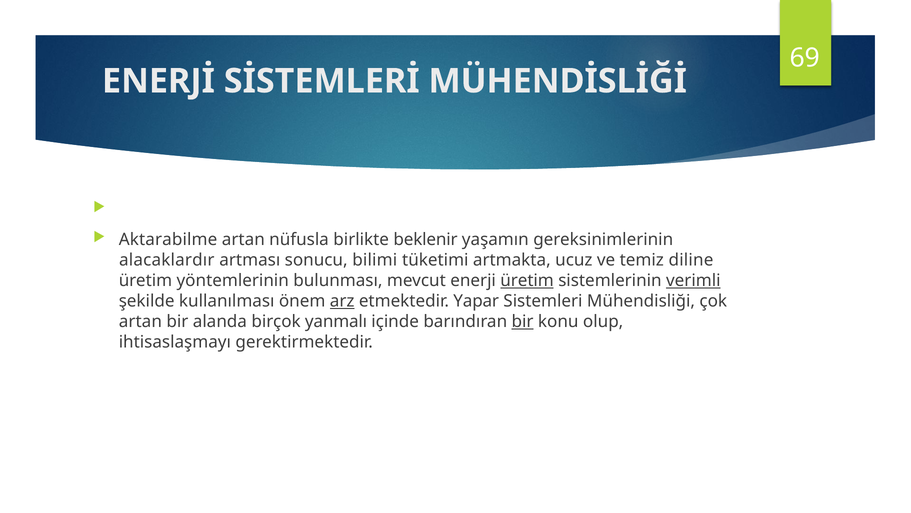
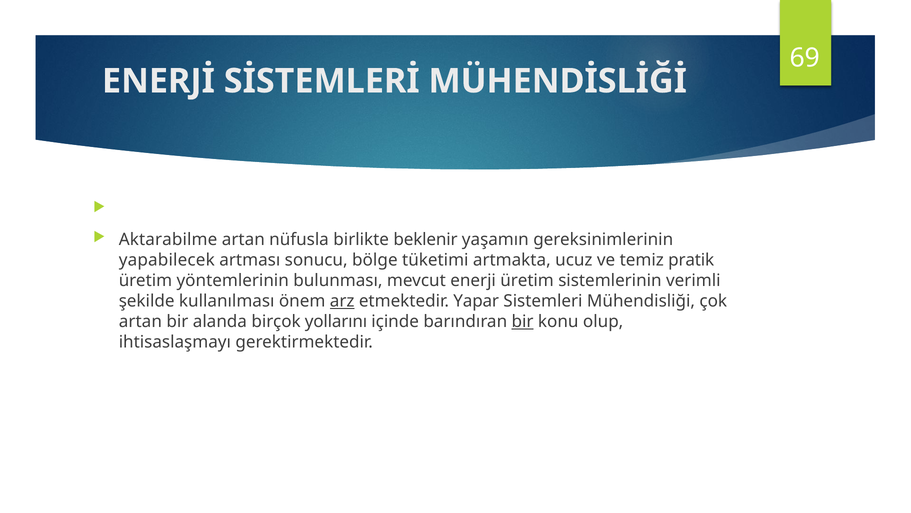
alacaklardır: alacaklardır -> yapabilecek (167, 260)
bilimi: bilimi -> bölge (375, 260)
diline: diline -> pratik (691, 260)
üretim underline: present -> none (527, 280)
verimli underline: present -> none (693, 280)
yanmalı: yanmalı -> yollarını (336, 321)
